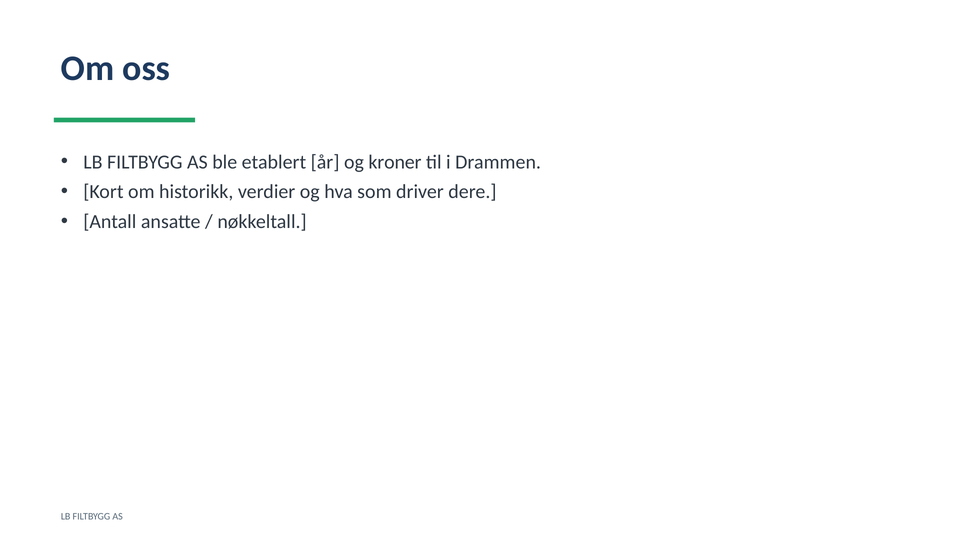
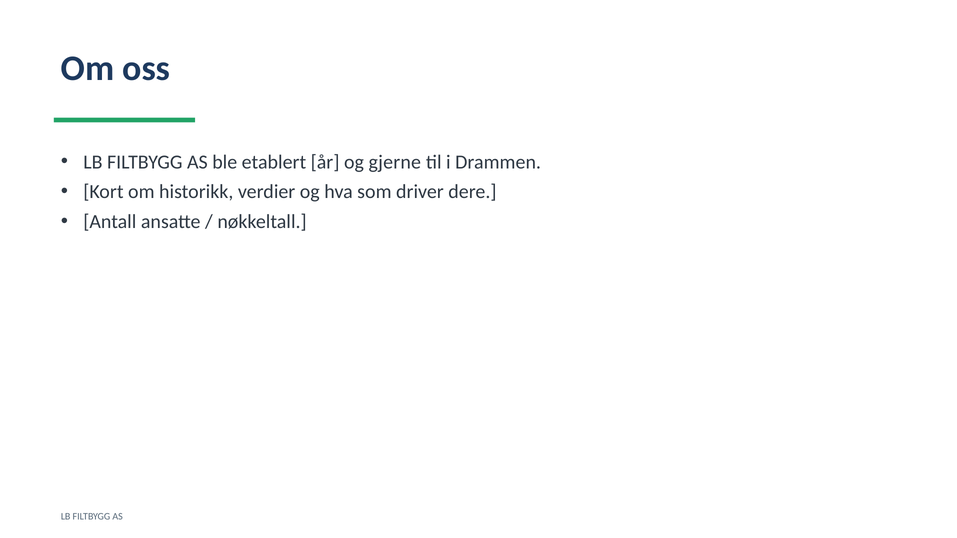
kroner: kroner -> gjerne (395, 162)
